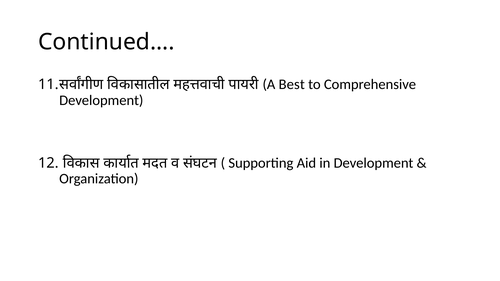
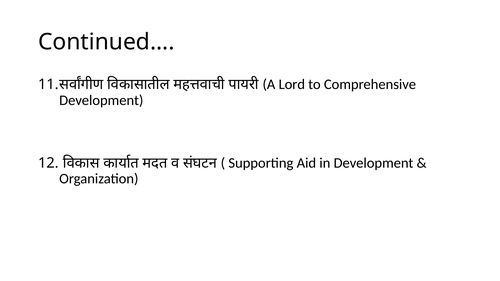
Best: Best -> Lord (292, 85)
